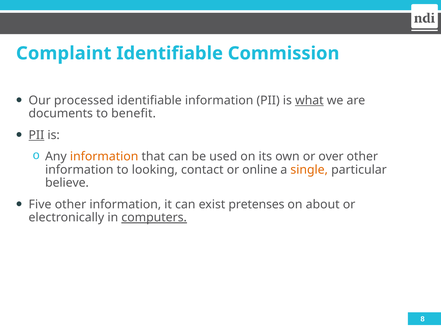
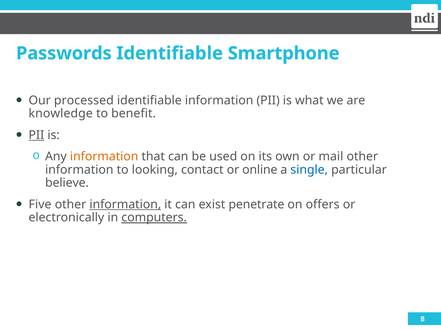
Complaint: Complaint -> Passwords (64, 53)
Commission: Commission -> Smartphone (284, 53)
what underline: present -> none (309, 101)
documents: documents -> knowledge (61, 114)
over: over -> mail (331, 157)
single colour: orange -> blue (309, 170)
information underline: none -> present (125, 205)
pretenses: pretenses -> penetrate (256, 205)
about: about -> offers (323, 205)
